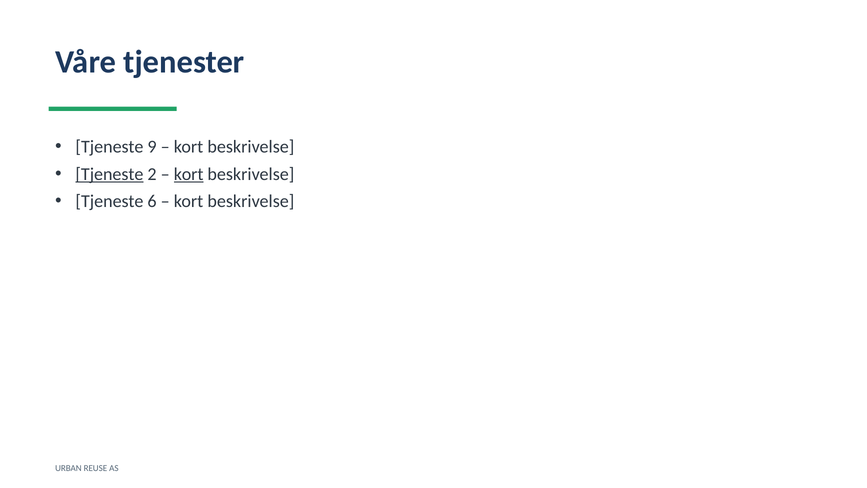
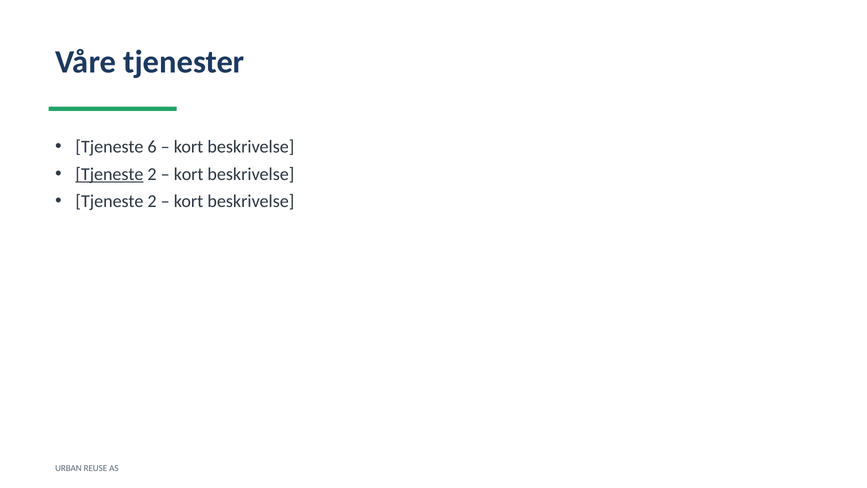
9: 9 -> 6 (152, 147)
kort underline: present -> none (189, 174)
6: 6 -> 2 (152, 201)
